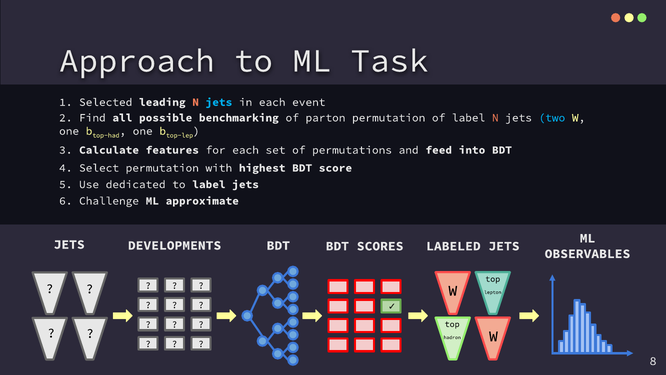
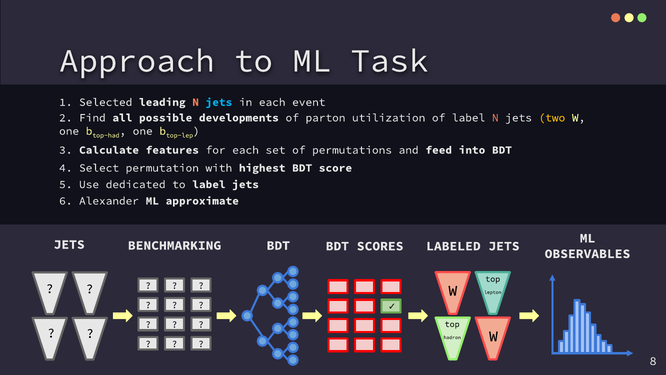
benchmarking: benchmarking -> developments (239, 118)
parton permutation: permutation -> utilization (389, 118)
two colour: light blue -> yellow (552, 118)
Challenge: Challenge -> Alexander (109, 201)
DEVELOPMENTS: DEVELOPMENTS -> BENCHMARKING (175, 245)
